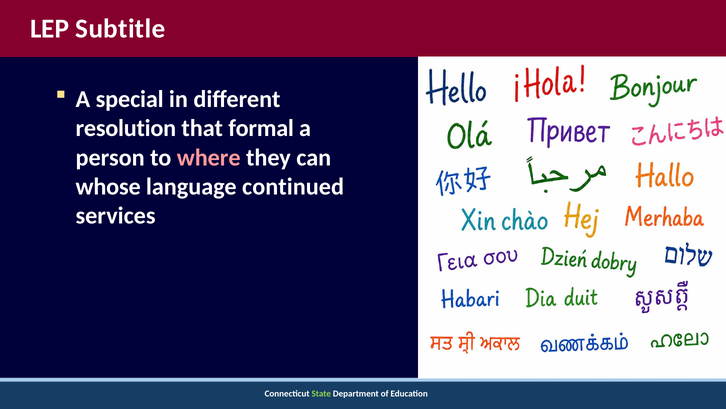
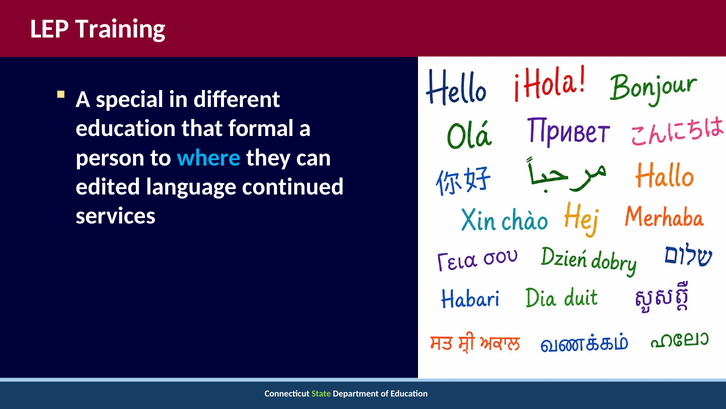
Subtitle: Subtitle -> Training (121, 29)
resolution: resolution -> education (126, 128)
where colour: pink -> light blue (209, 157)
whose: whose -> edited (108, 186)
